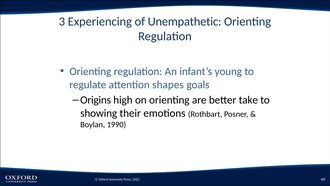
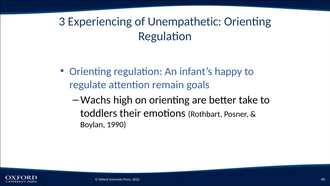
young: young -> happy (228, 71)
shapes: shapes -> remain (168, 84)
Origins: Origins -> Wachs (95, 100)
showing: showing -> toddlers (99, 113)
